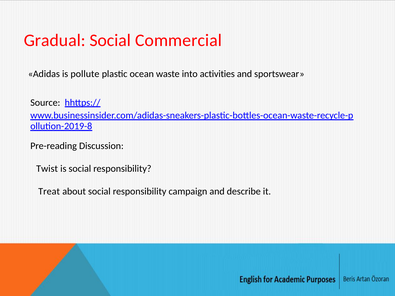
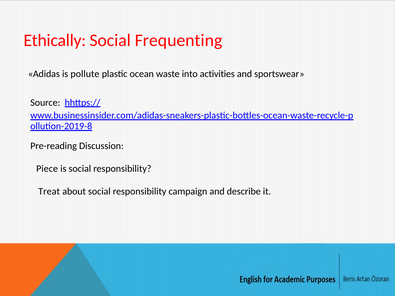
Gradual: Gradual -> Ethically (55, 40)
Commercial: Commercial -> Frequenting (179, 40)
Twist: Twist -> Piece (47, 169)
